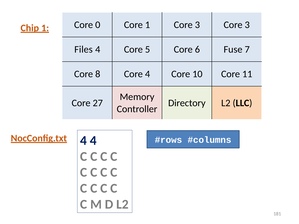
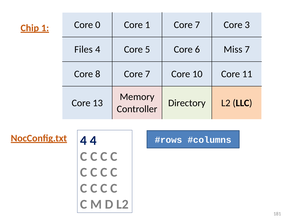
1 Core 3: 3 -> 7 (197, 25)
Fuse: Fuse -> Miss (233, 49)
8 Core 4: 4 -> 7 (148, 74)
27: 27 -> 13 (98, 103)
